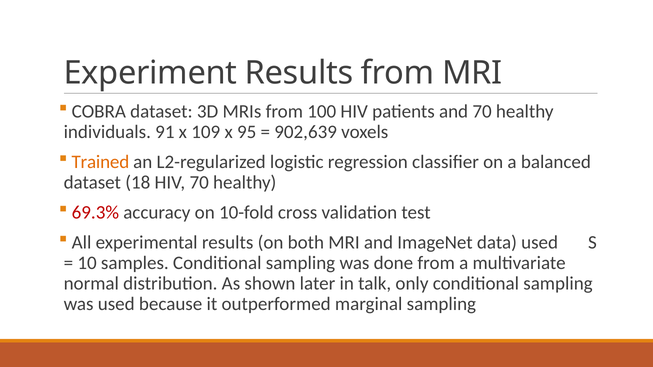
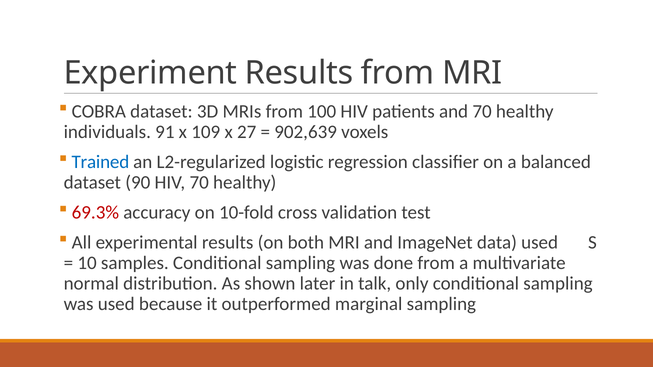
95: 95 -> 27 (247, 132)
Trained colour: orange -> blue (100, 162)
18: 18 -> 90 (138, 183)
